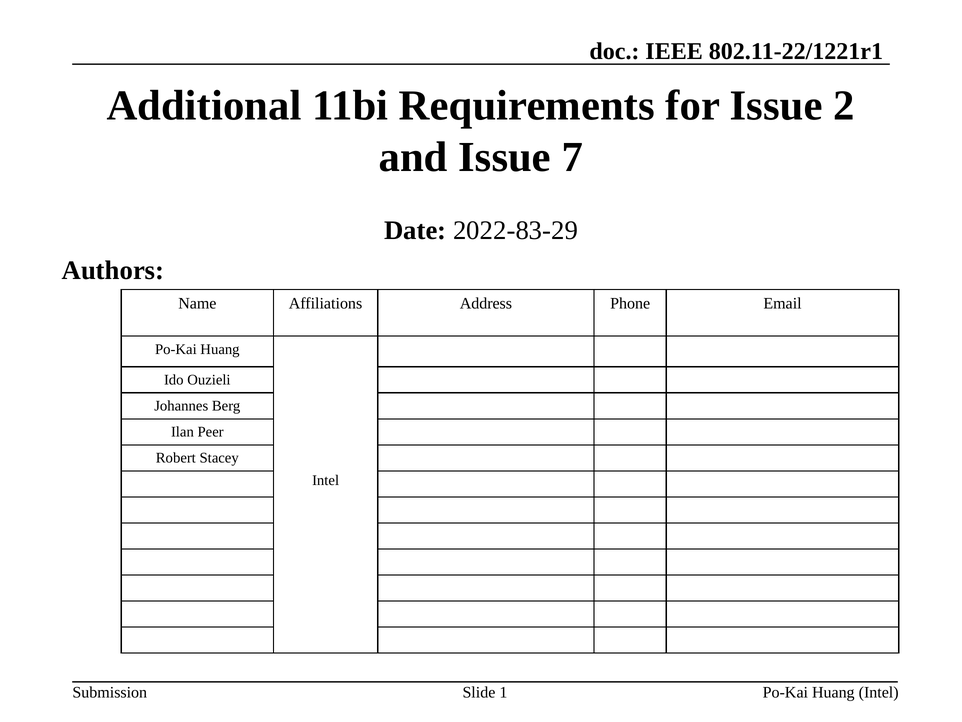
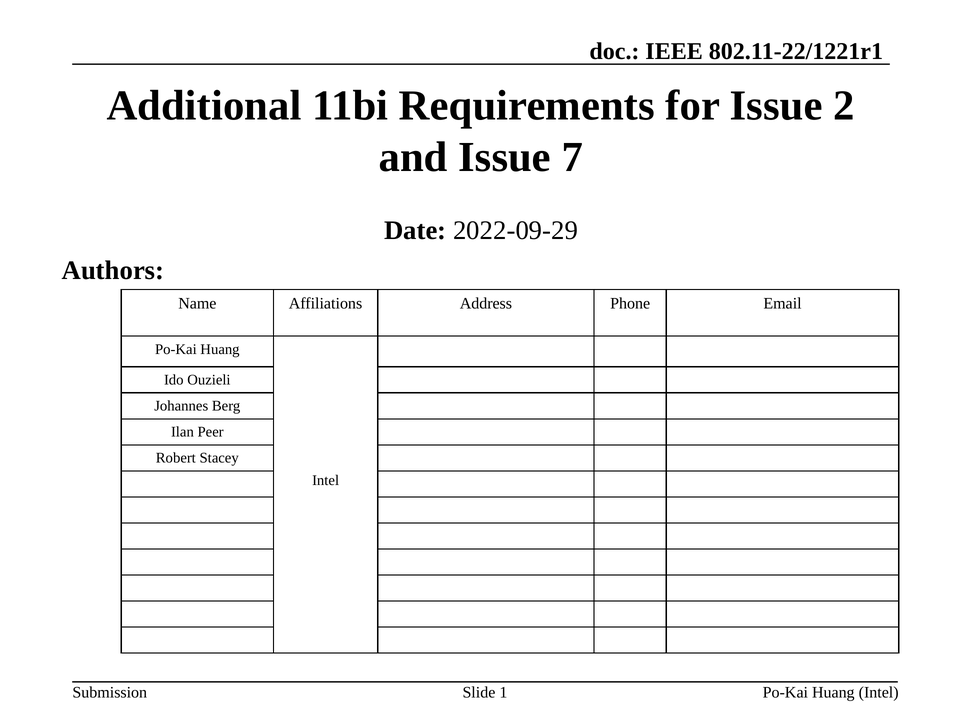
2022-83-29: 2022-83-29 -> 2022-09-29 (516, 230)
